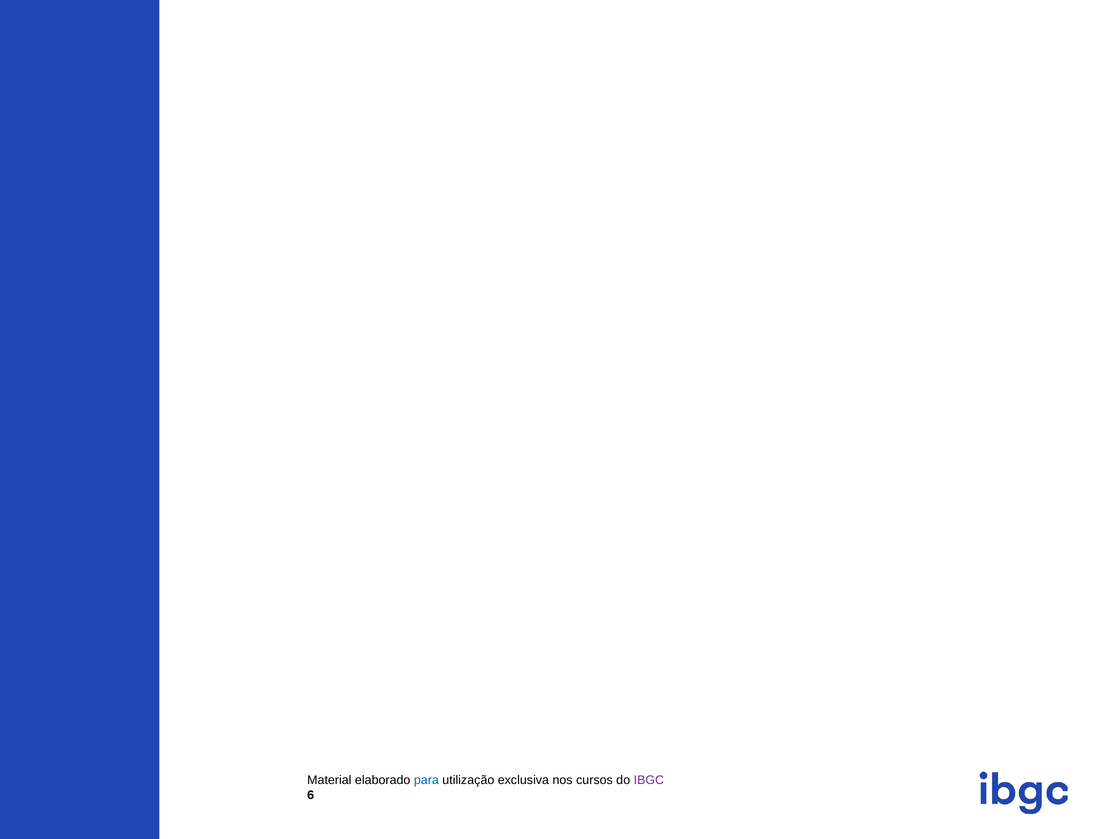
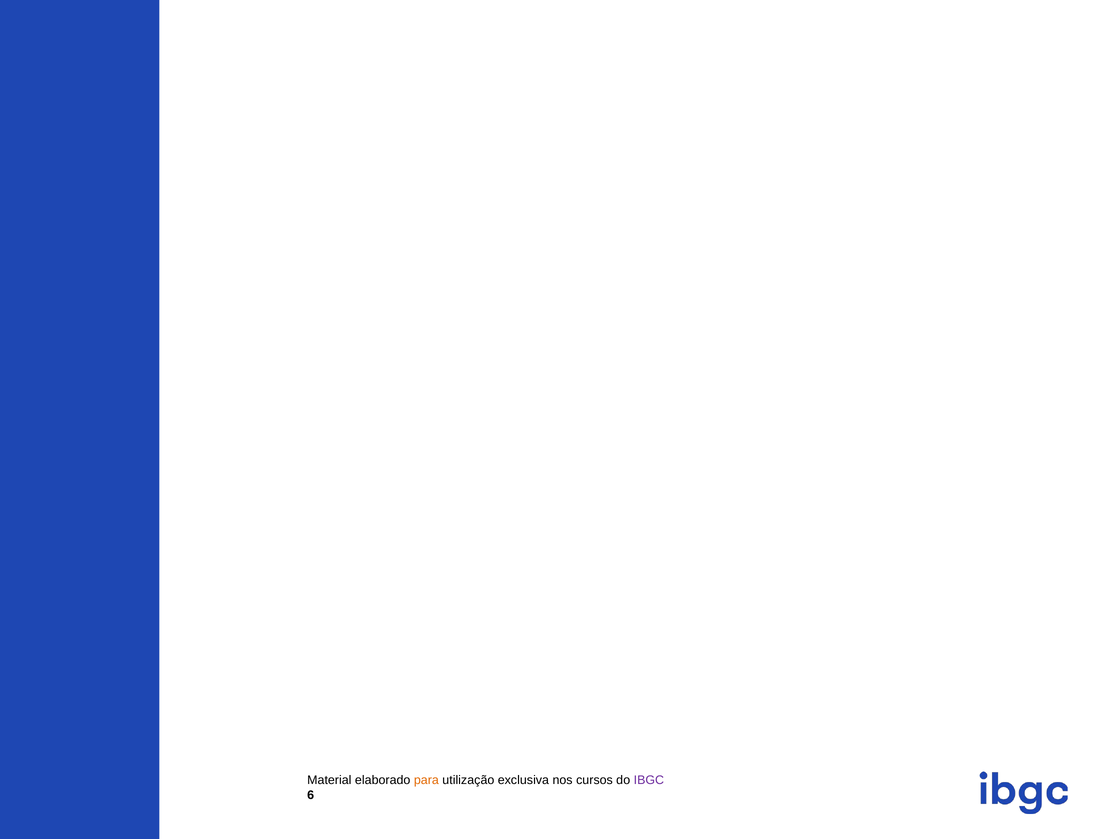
para colour: blue -> orange (426, 780)
